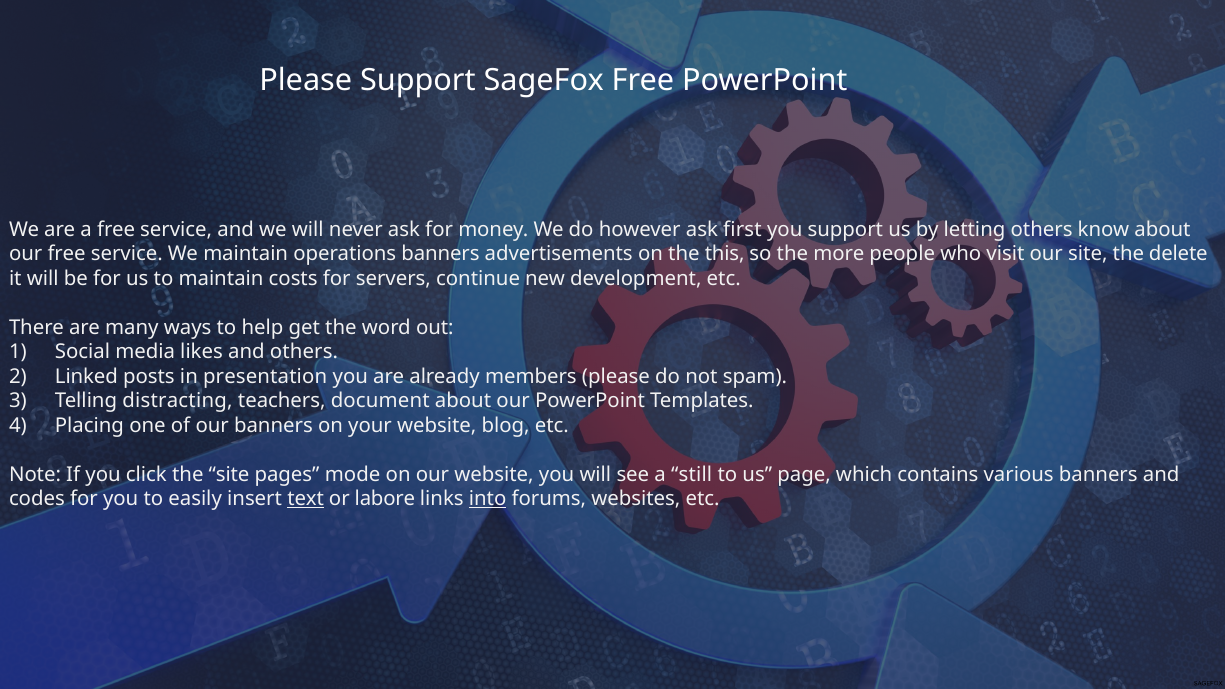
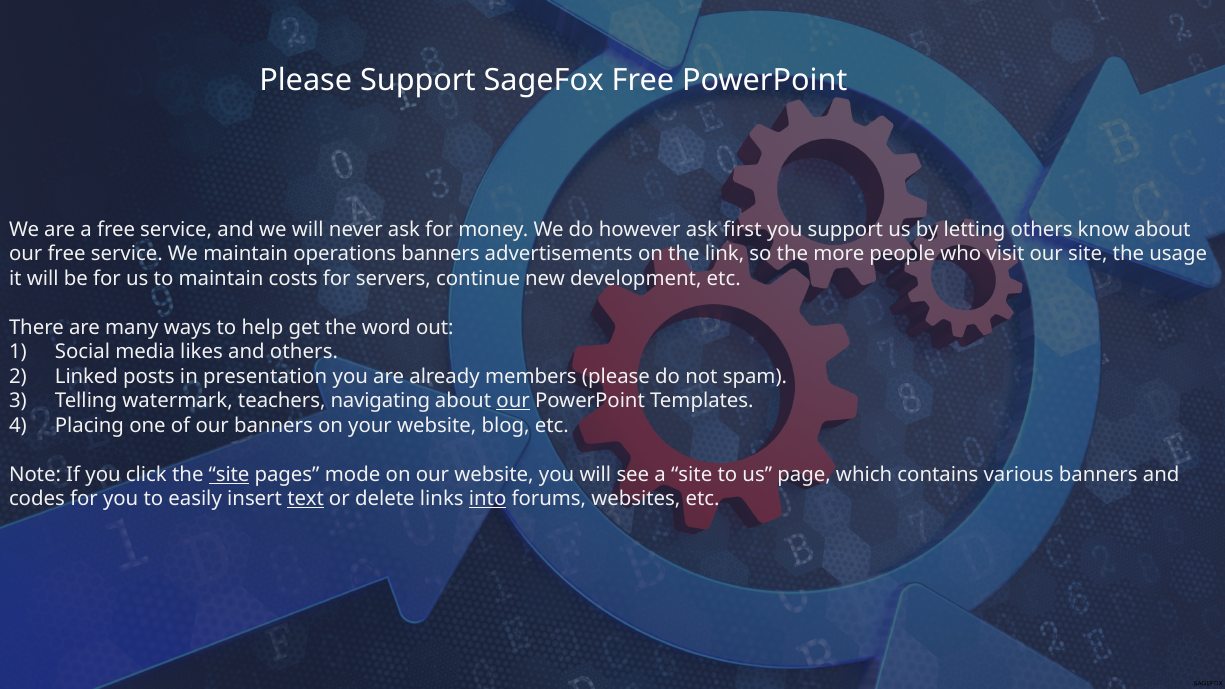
this: this -> link (725, 254)
delete: delete -> usage (1178, 254)
distracting: distracting -> watermark (178, 401)
document: document -> navigating (380, 401)
our underline: none -> present (513, 401)
site underline: none -> present (229, 474)
a still: still -> site (692, 474)
labore: labore -> delete (385, 499)
